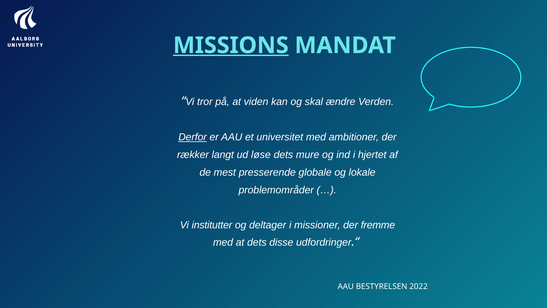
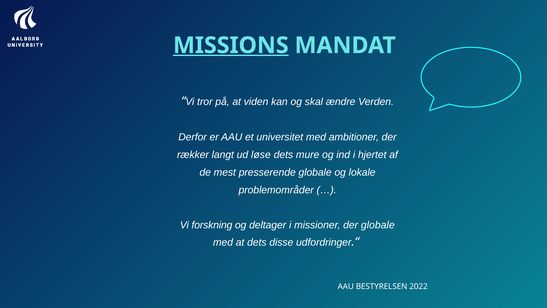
Derfor underline: present -> none (193, 137)
institutter: institutter -> forskning (212, 225)
der fremme: fremme -> globale (378, 225)
